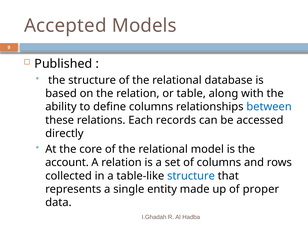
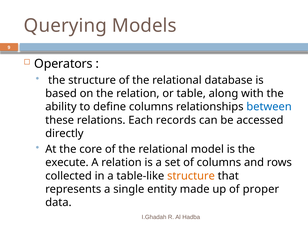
Accepted: Accepted -> Querying (65, 26)
Published: Published -> Operators (63, 64)
account: account -> execute (67, 163)
structure colour: blue -> orange (191, 176)
